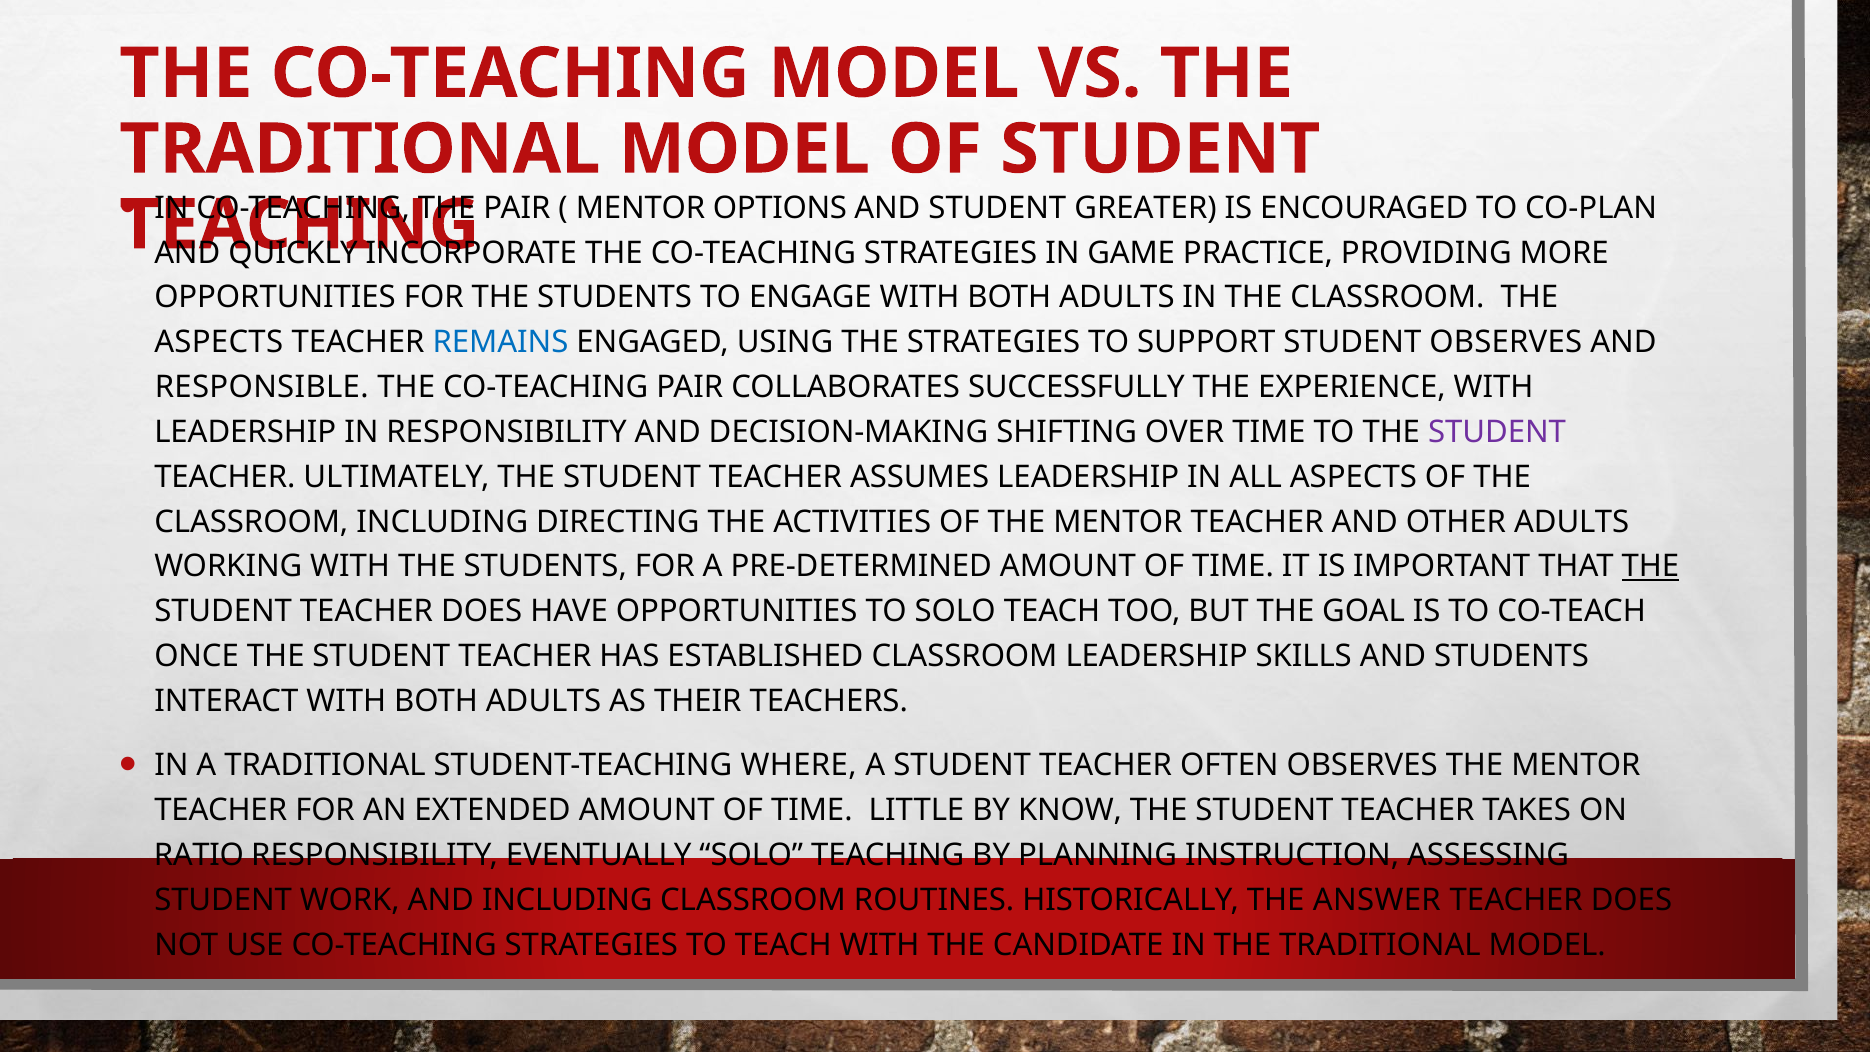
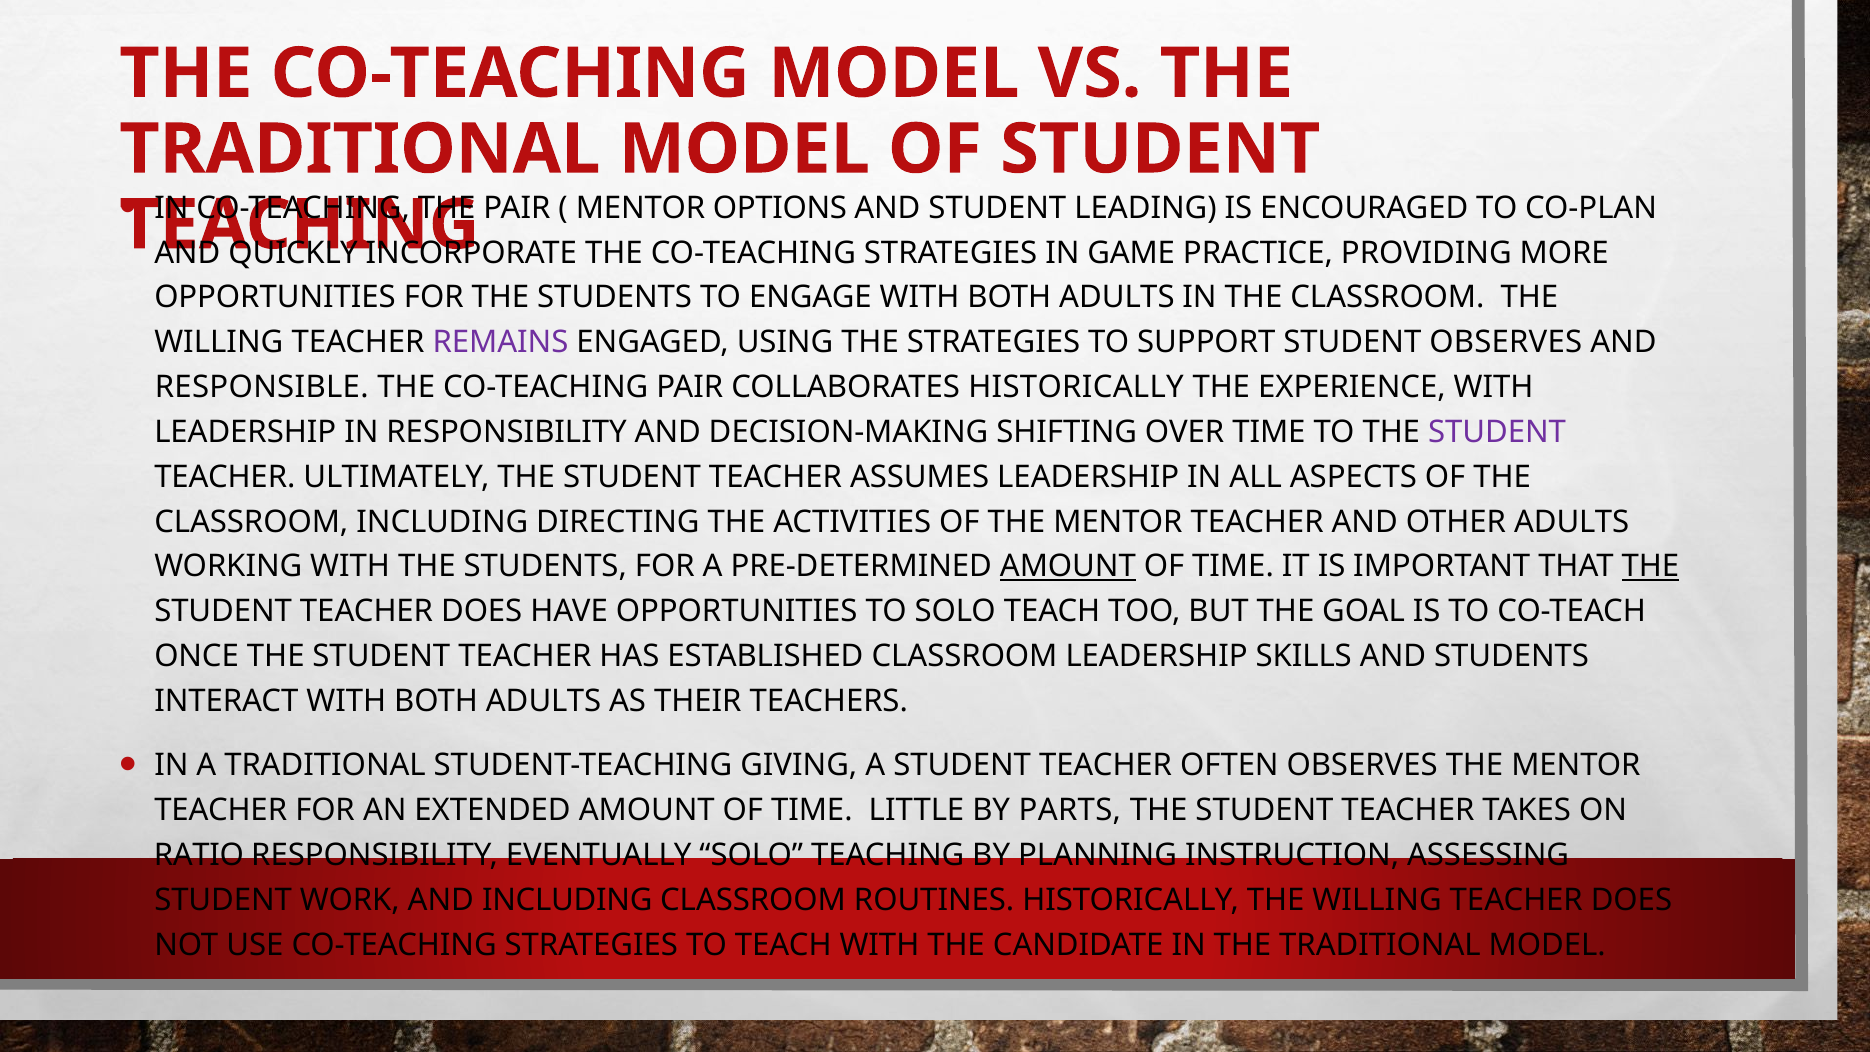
GREATER: GREATER -> LEADING (1146, 208)
ASPECTS: ASPECTS -> WILLING (219, 342)
REMAINS colour: blue -> purple (500, 342)
COLLABORATES SUCCESSFULLY: SUCCESSFULLY -> HISTORICALLY (1076, 387)
AMOUNT underline: none -> present (1068, 567)
WHERE: WHERE -> GIVING (799, 765)
KNOW: KNOW -> PARTS (1070, 810)
HISTORICALLY THE ANSWER: ANSWER -> WILLING (1377, 900)
